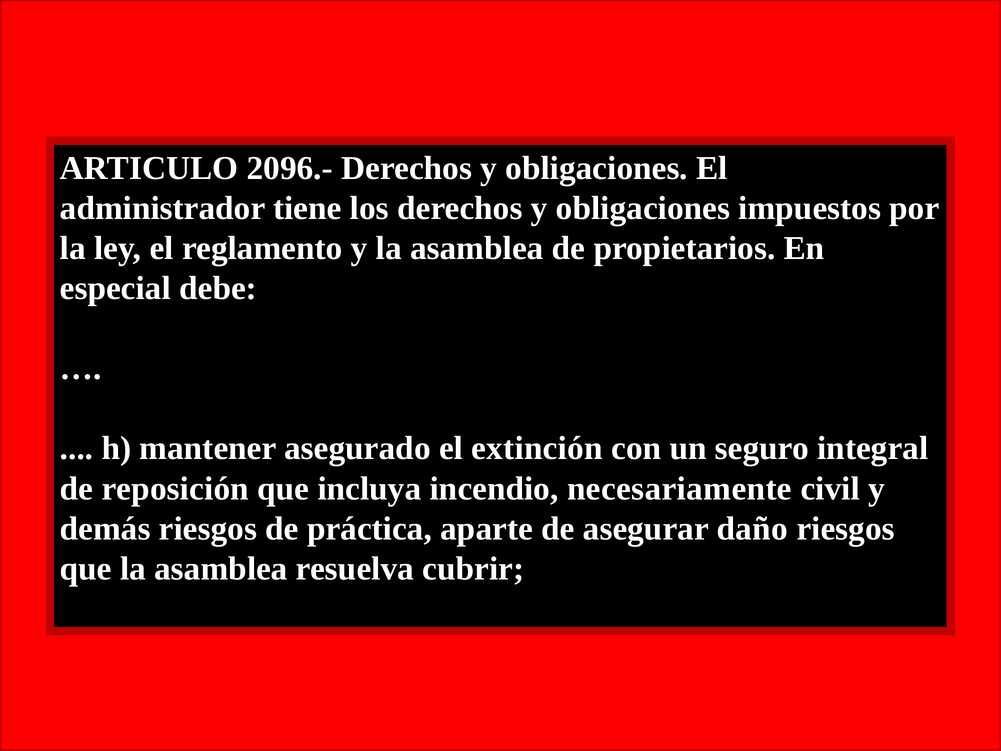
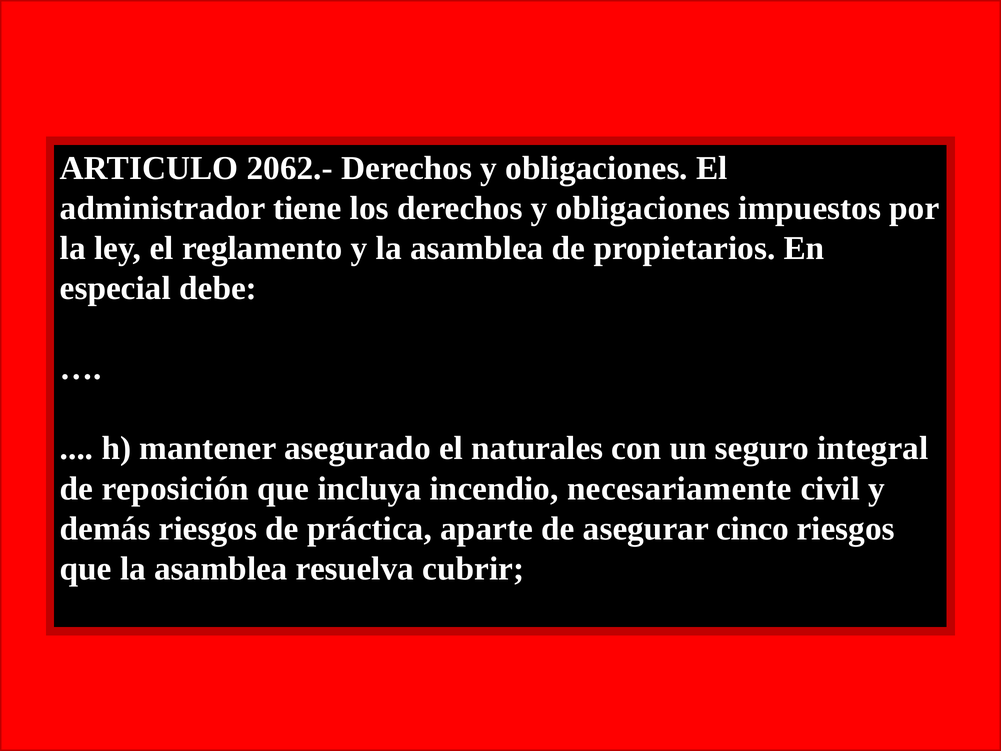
2096.-: 2096.- -> 2062.- (290, 168)
extinción: extinción -> naturales (537, 448)
daño: daño -> cinco (753, 528)
